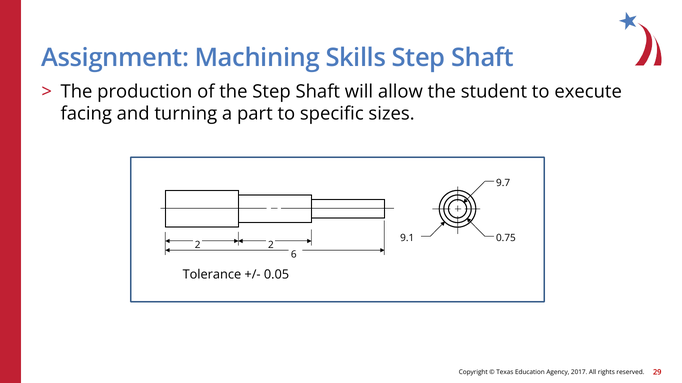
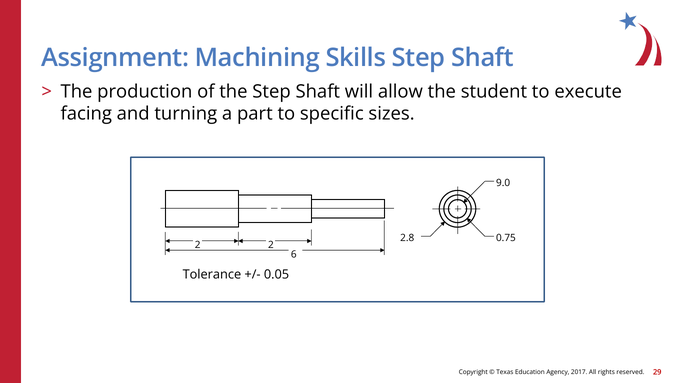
9.7: 9.7 -> 9.0 (503, 183)
9.1: 9.1 -> 2.8 (407, 239)
